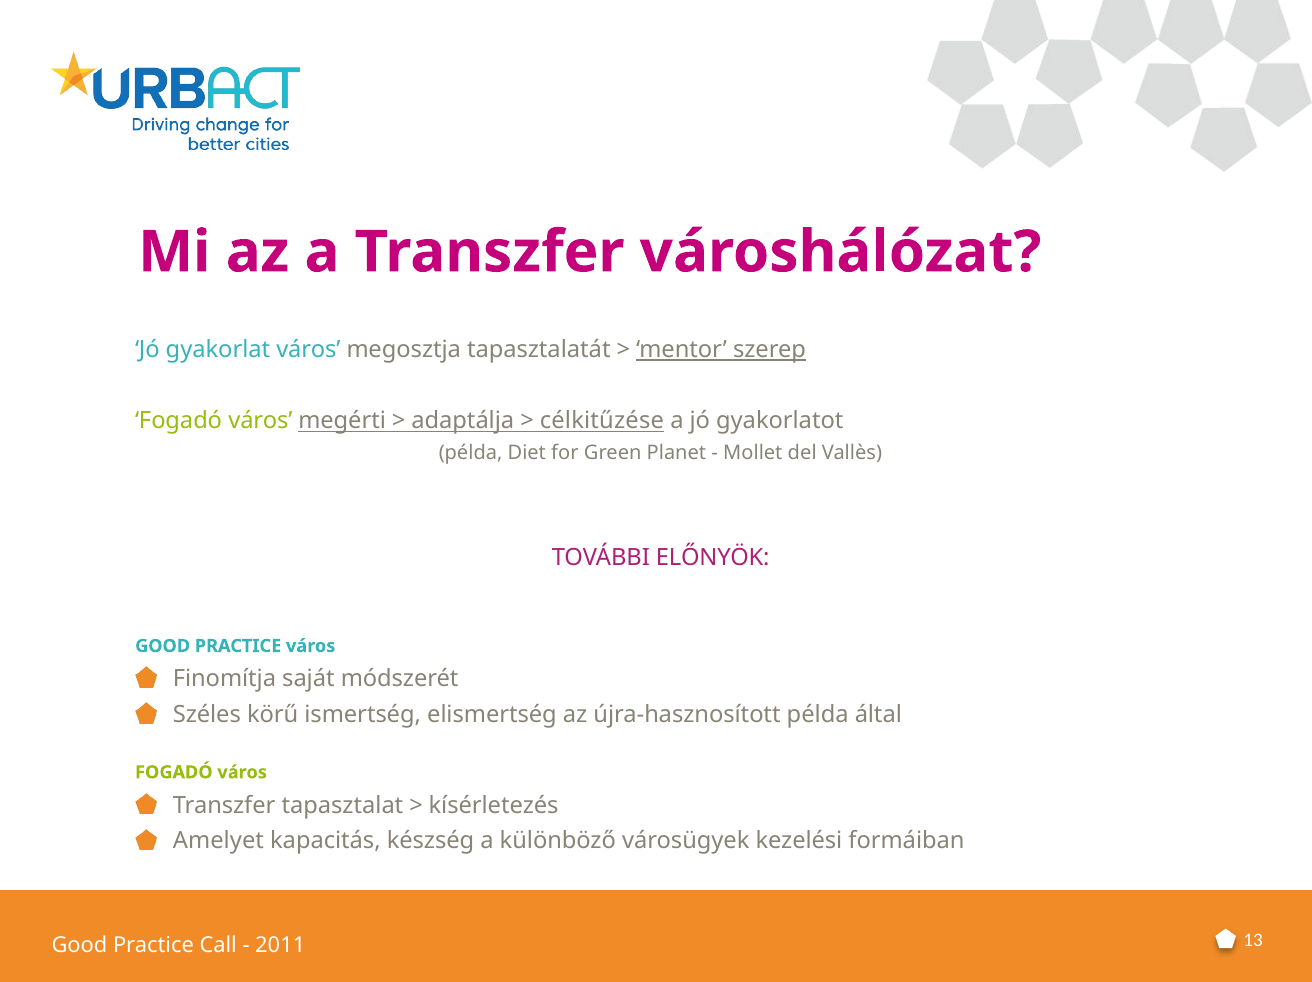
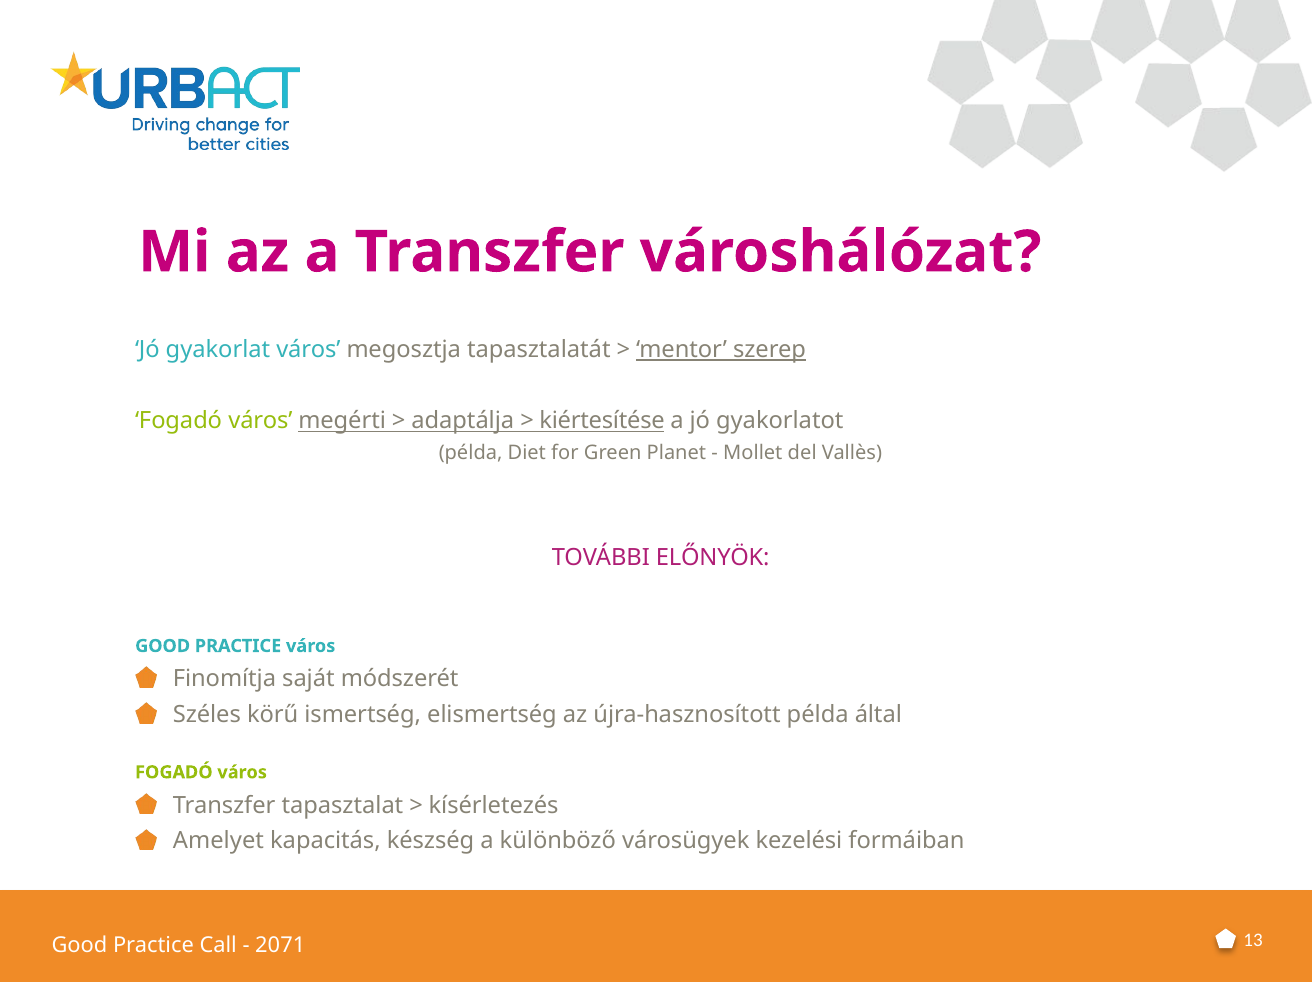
célkitűzése: célkitűzése -> kiértesítése (602, 421)
2011: 2011 -> 2071 (280, 944)
